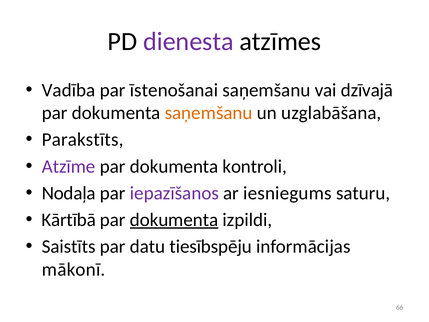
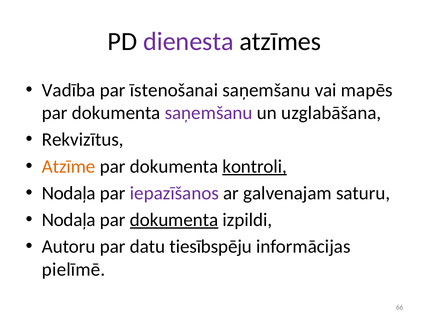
dzīvajā: dzīvajā -> mapēs (367, 90)
saņemšanu colour: orange -> purple (209, 113)
Parakstīts: Parakstīts -> Rekvizītus (83, 140)
Atzīme colour: purple -> orange (69, 166)
kontroli underline: none -> present (255, 166)
iesniegums: iesniegums -> galvenajam (287, 193)
Kārtībā: Kārtībā -> Nodaļa (69, 220)
Saistīts: Saistīts -> Autoru (69, 246)
mākonī: mākonī -> pielīmē (74, 269)
